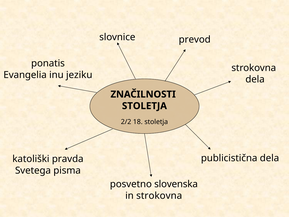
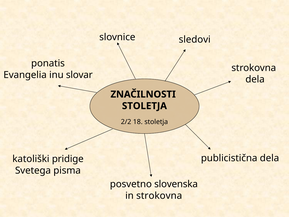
prevod: prevod -> sledovi (195, 39)
jeziku: jeziku -> slovar (79, 75)
pravda: pravda -> pridige (68, 159)
